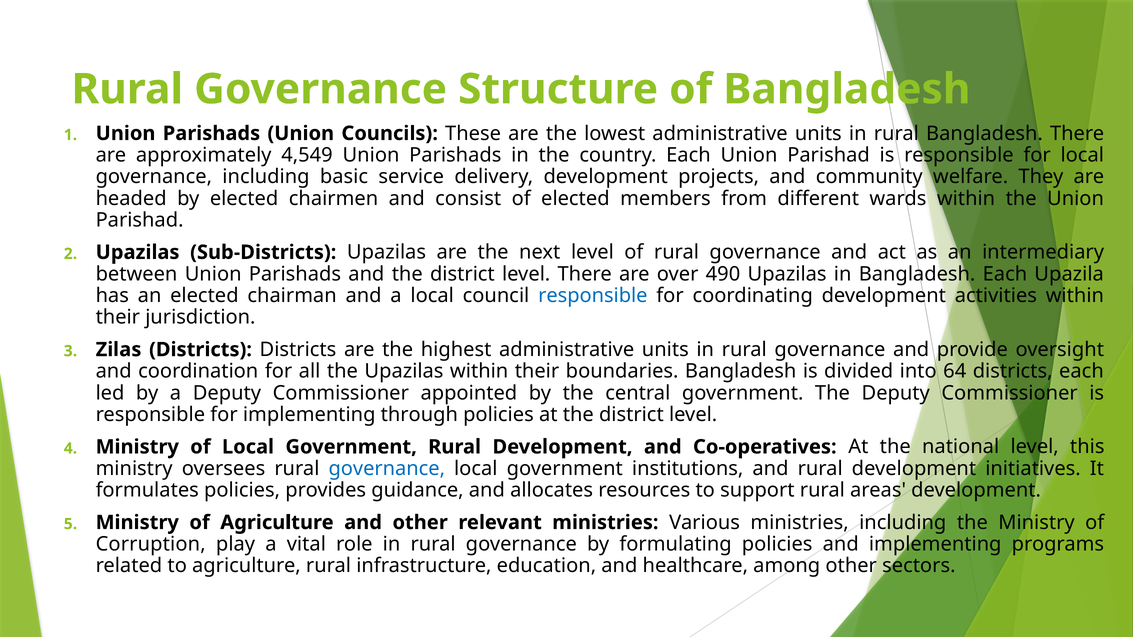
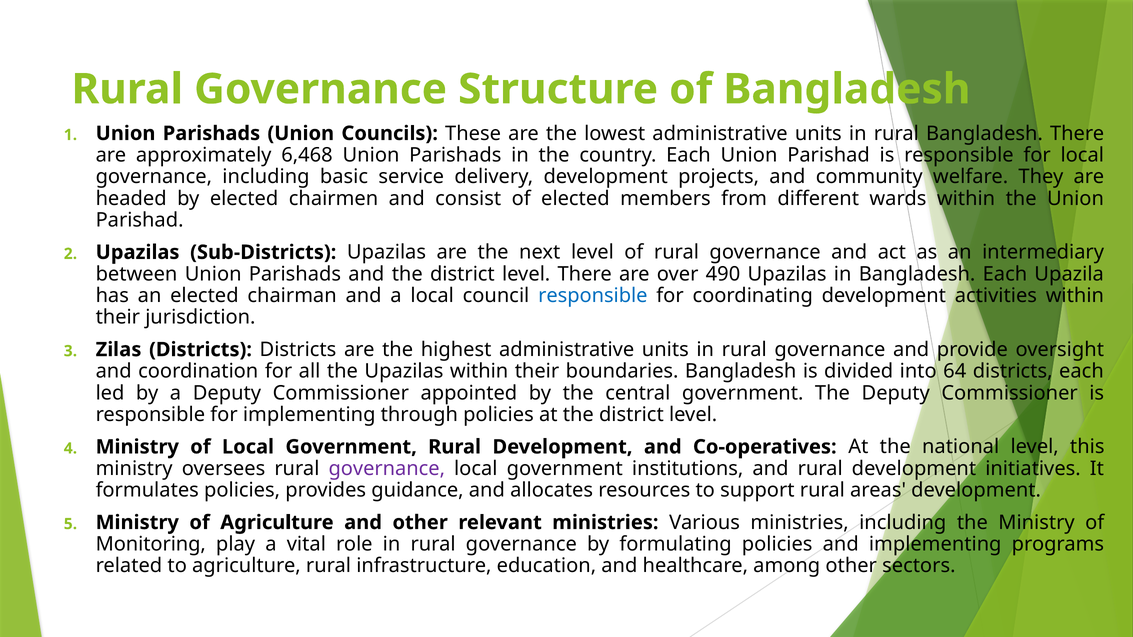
4,549: 4,549 -> 6,468 (307, 155)
governance colour: blue -> purple (387, 469)
Corruption: Corruption -> Monitoring (151, 544)
